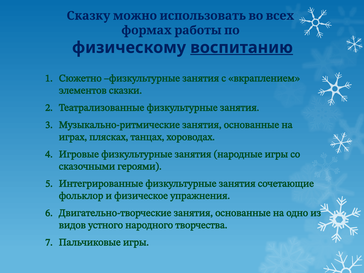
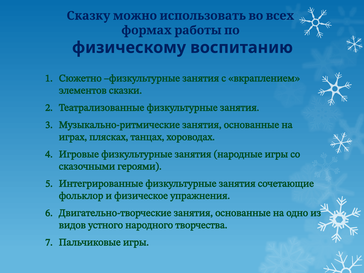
воспитанию underline: present -> none (242, 48)
